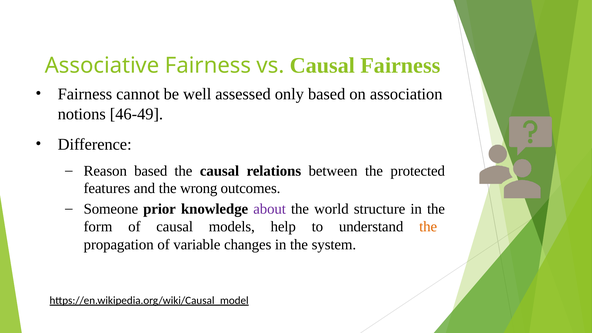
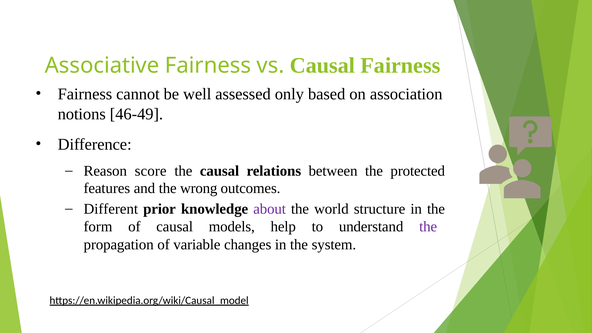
Reason based: based -> score (151, 171)
Someone: Someone -> Different (111, 209)
the colour: orange -> purple (428, 227)
